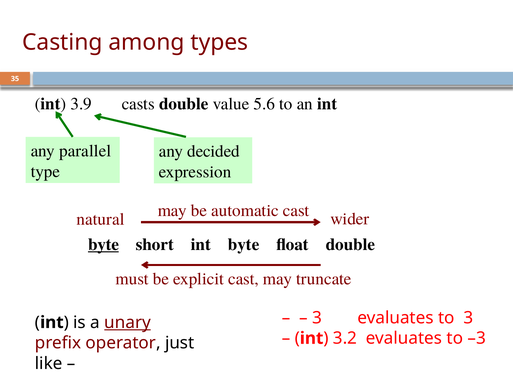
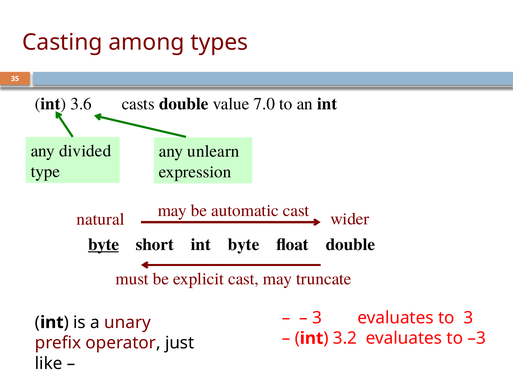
3.9: 3.9 -> 3.6 (81, 104)
5.6: 5.6 -> 7.0 (264, 104)
parallel: parallel -> divided (85, 151)
decided: decided -> unlearn (213, 151)
unary underline: present -> none (128, 322)
